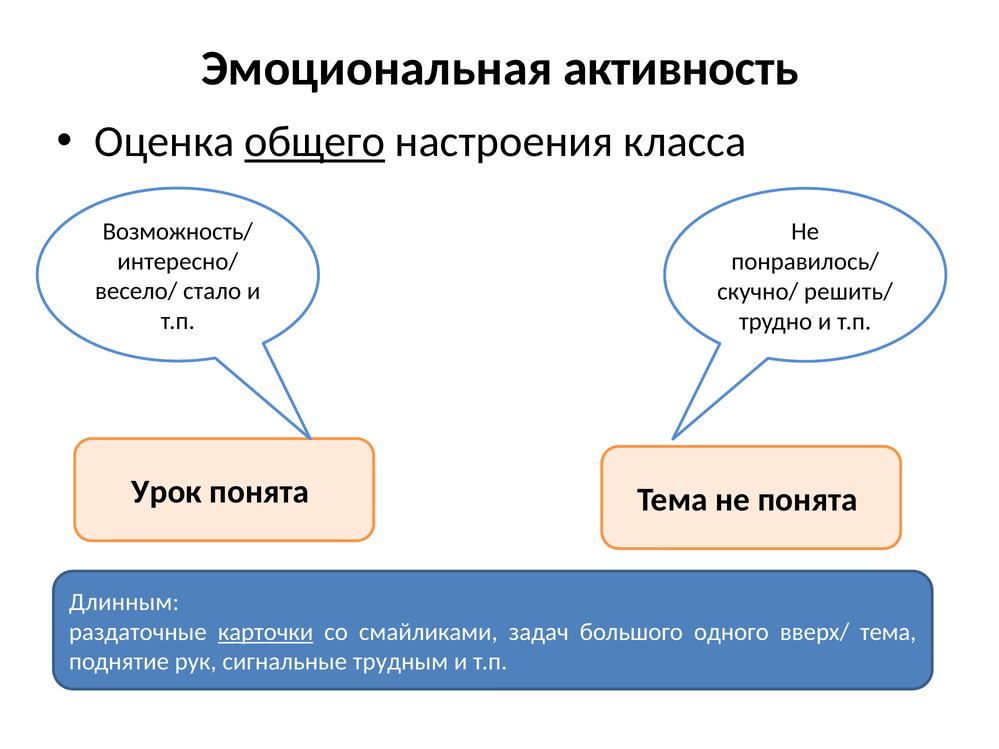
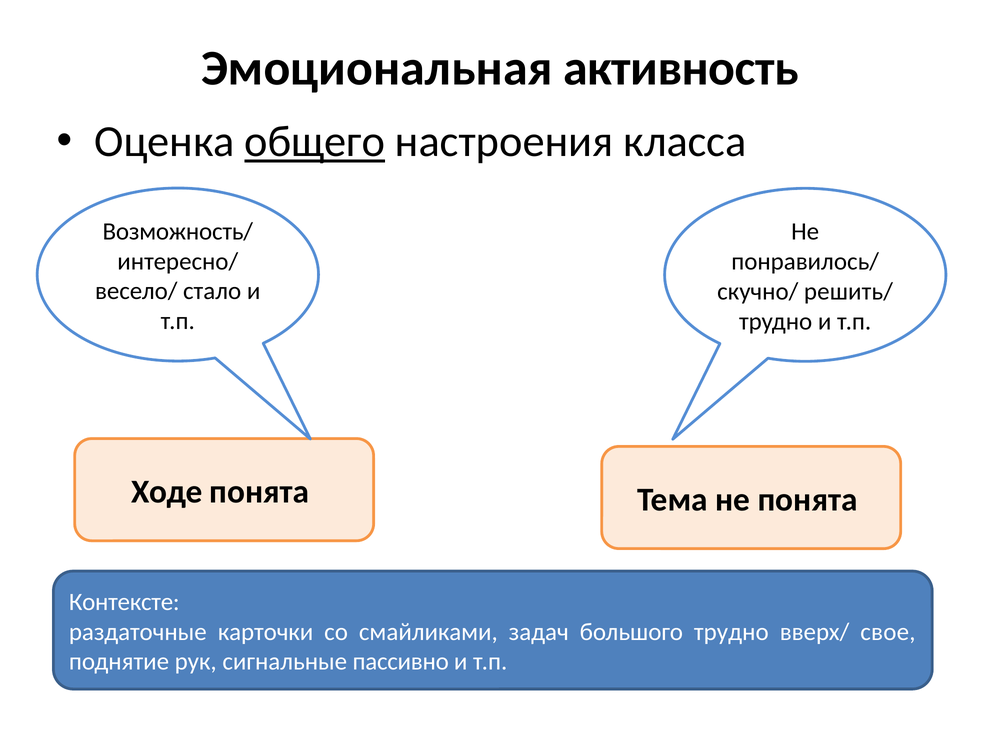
Урок: Урок -> Ходе (167, 492)
Длинным: Длинным -> Контексте (124, 602)
карточки underline: present -> none (266, 632)
большого одного: одного -> трудно (731, 632)
вверх/ тема: тема -> свое (888, 632)
трудным: трудным -> пассивно (401, 662)
